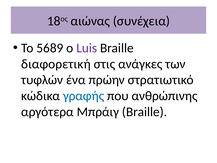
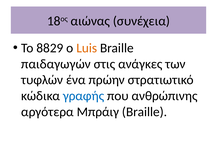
5689: 5689 -> 8829 (50, 48)
Luis colour: purple -> orange (87, 48)
διαφορετική: διαφορετική -> παιδαγωγών (56, 64)
